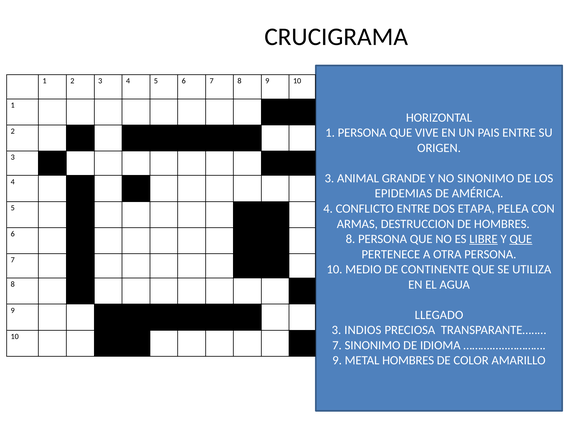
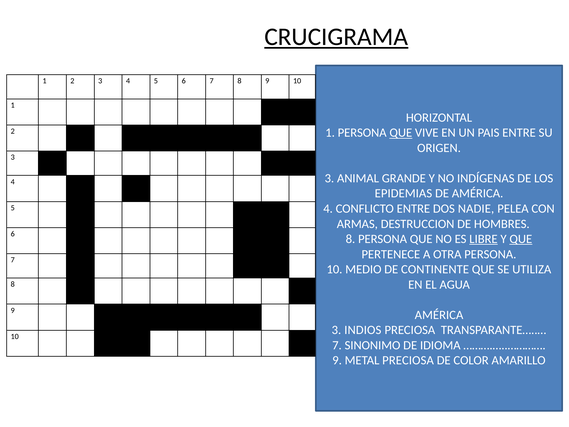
CRUCIGRAMA underline: none -> present (336, 37)
QUE underline: none -> present (401, 133)
NO SINONIMO: SINONIMO -> INDÍGENAS (486, 178)
ETAPA: ETAPA -> NADIE (476, 209)
LLEGADO: LLEGADO -> AMÉRICA (439, 315)
METAL HOMBRES: HOMBRES -> PRECIOSA (408, 360)
